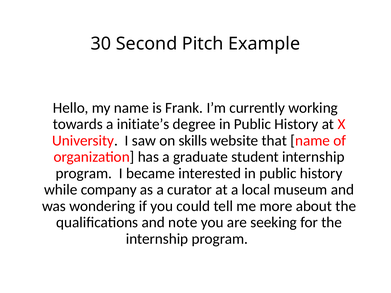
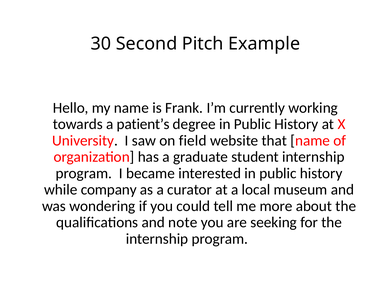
initiate’s: initiate’s -> patient’s (143, 124)
skills: skills -> field (193, 141)
